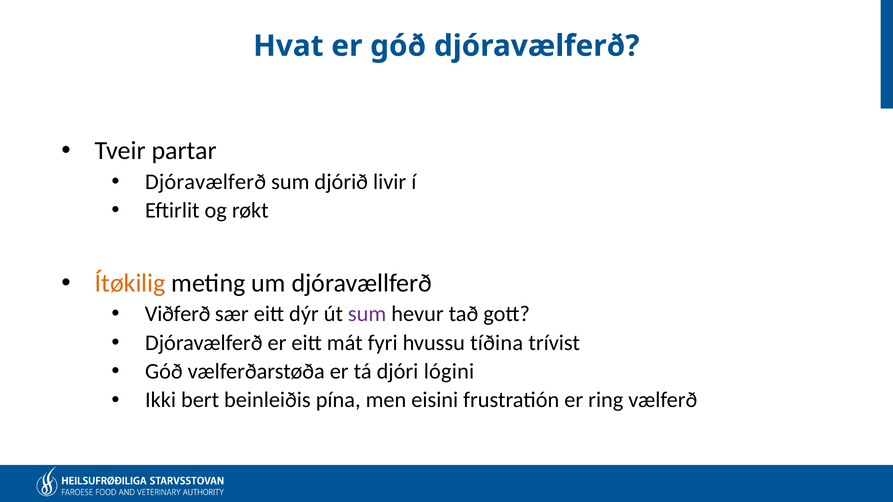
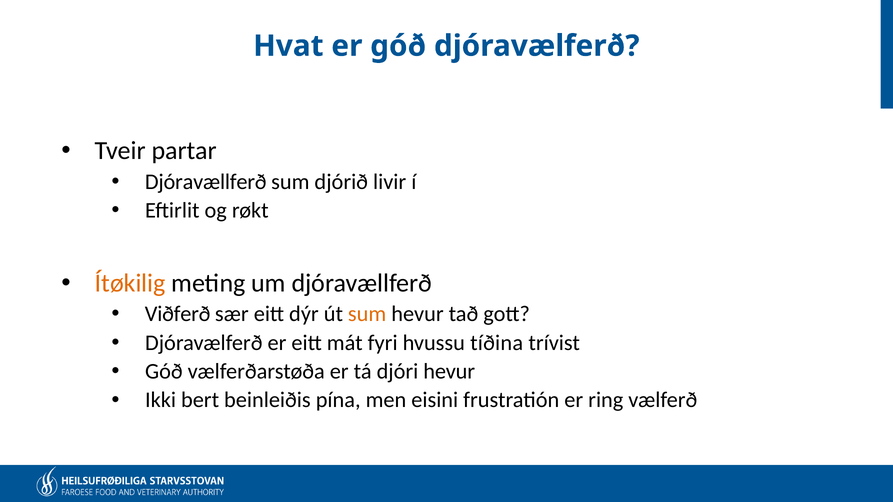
Djóravælferð: Djóravælferð -> Djóravællferð (206, 182)
sum colour: purple -> orange (367, 314)
djóri lógini: lógini -> hevur (449, 372)
